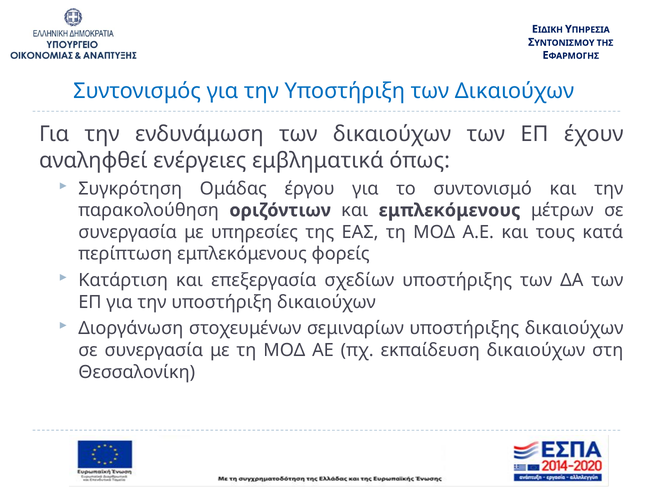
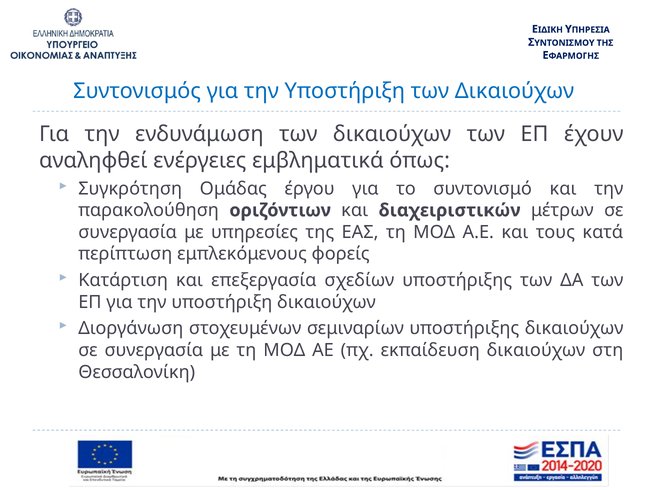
και εμπλεκόμενους: εμπλεκόμενους -> διαχειριστικών (450, 210)
